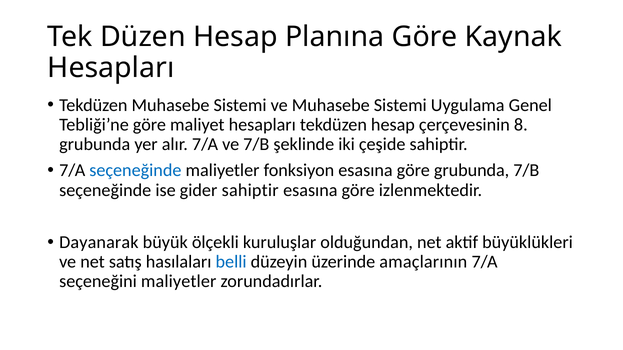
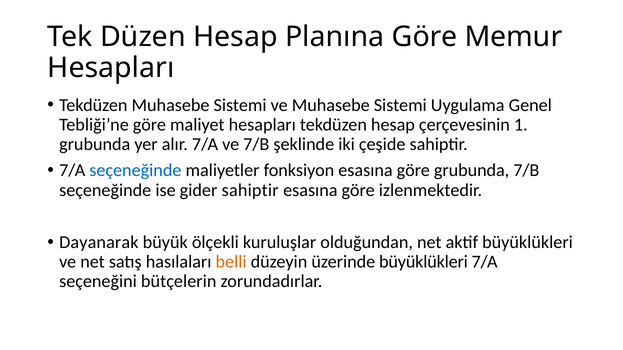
Kaynak: Kaynak -> Memur (513, 37)
8: 8 -> 1 (521, 125)
belli colour: blue -> orange (231, 262)
üzerinde amaçlarının: amaçlarının -> büyüklükleri (423, 262)
seçeneğini maliyetler: maliyetler -> bütçelerin (179, 282)
